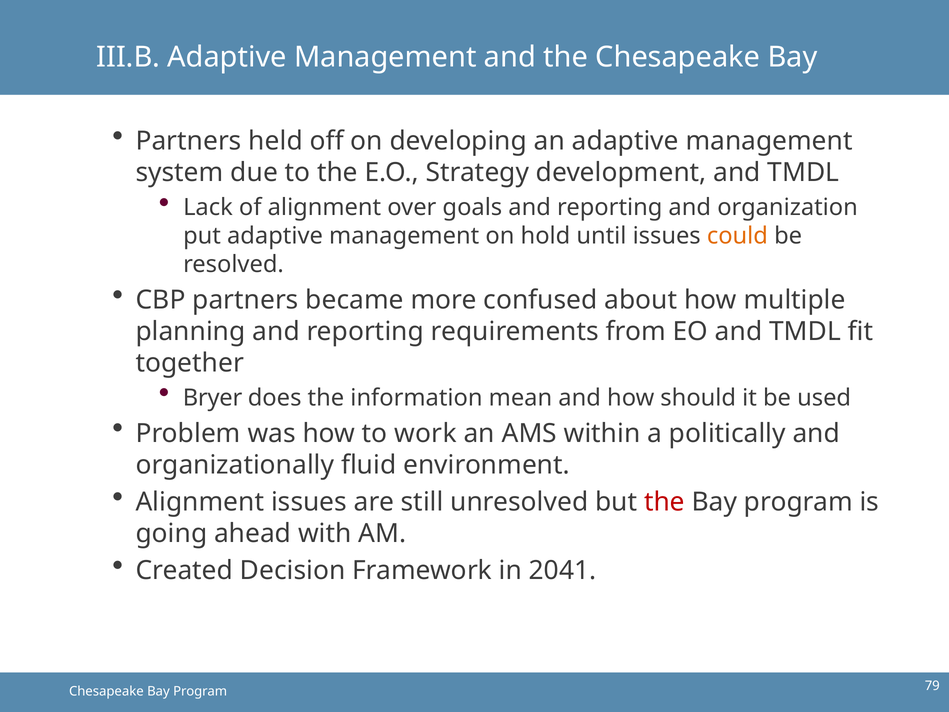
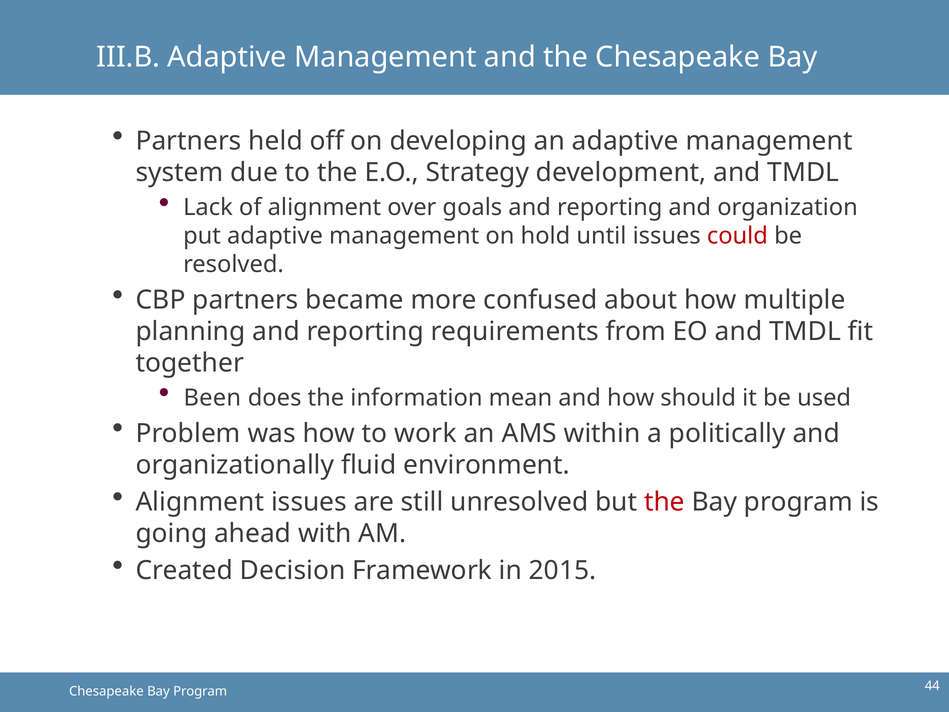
could colour: orange -> red (737, 236)
Bryer: Bryer -> Been (212, 398)
2041: 2041 -> 2015 (563, 570)
79: 79 -> 44 (932, 686)
